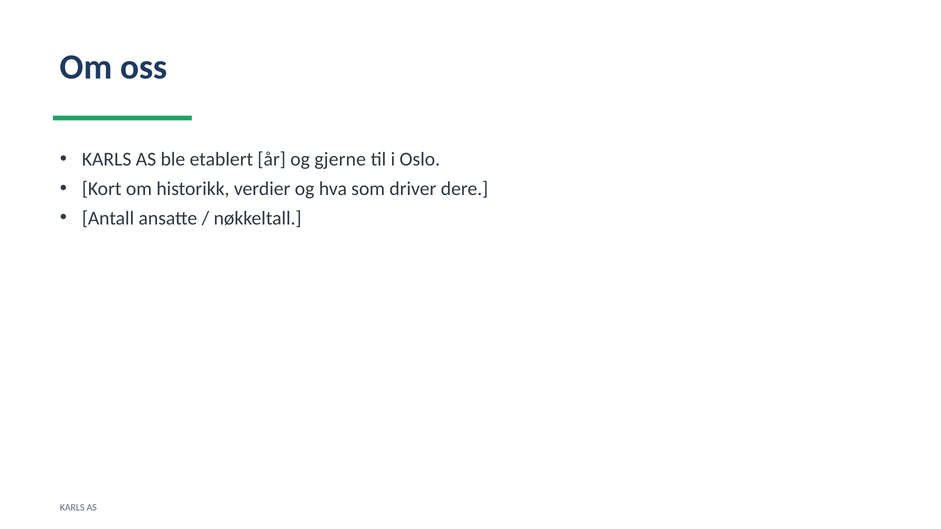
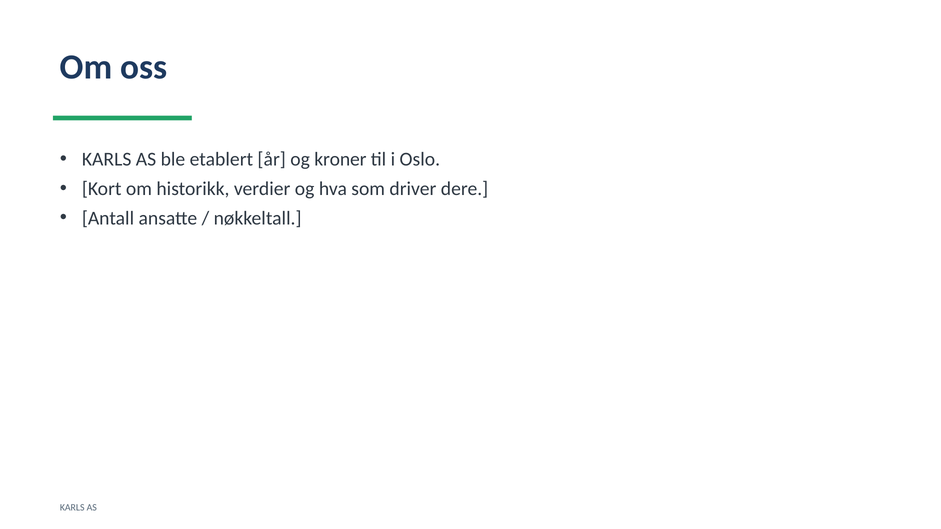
gjerne: gjerne -> kroner (340, 159)
